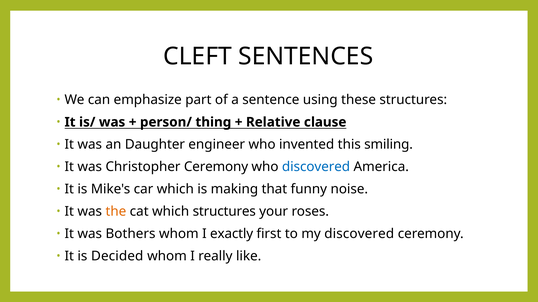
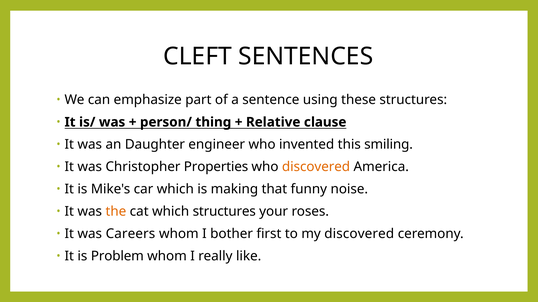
Christopher Ceremony: Ceremony -> Properties (216, 167)
discovered colour: blue -> orange (316, 167)
Bothers: Bothers -> Careers (130, 234)
exactly: exactly -> bother (232, 234)
Decided: Decided -> Problem (117, 257)
